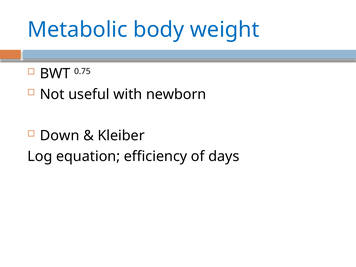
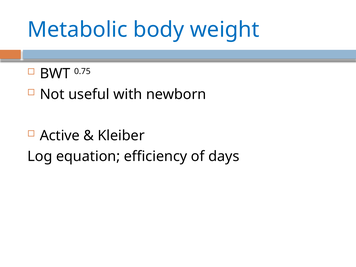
Down: Down -> Active (60, 136)
